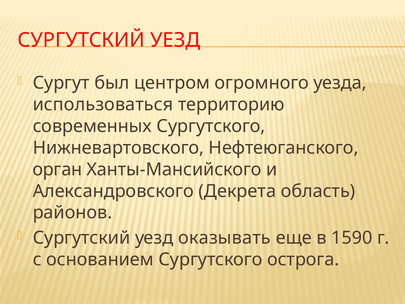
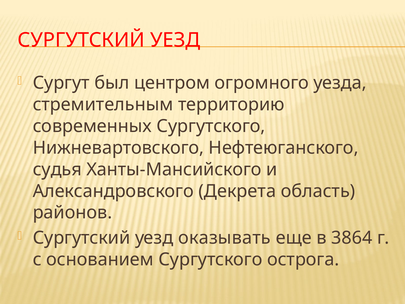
использоваться: использоваться -> стремительным (103, 104)
орган: орган -> судья (57, 169)
1590: 1590 -> 3864 (352, 238)
